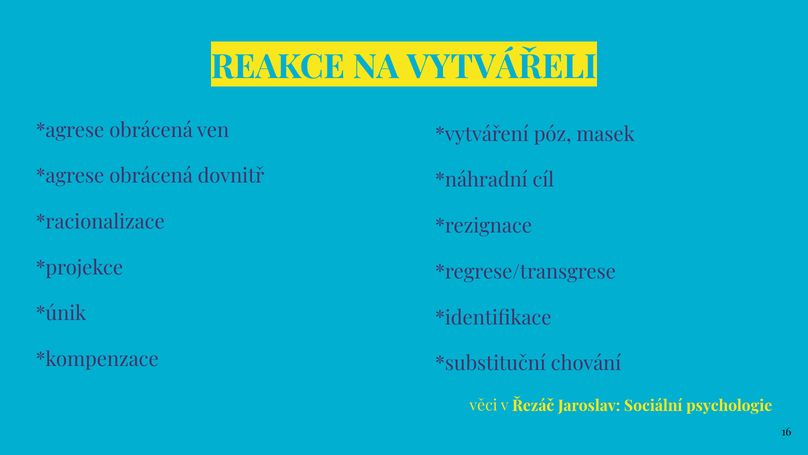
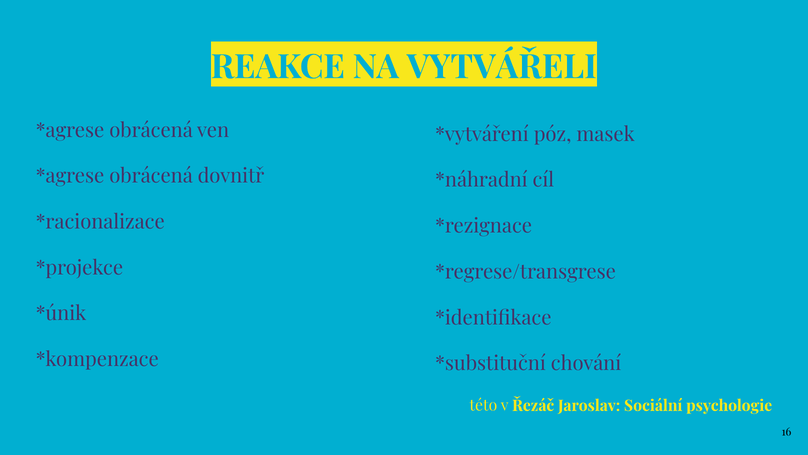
věci: věci -> této (483, 405)
